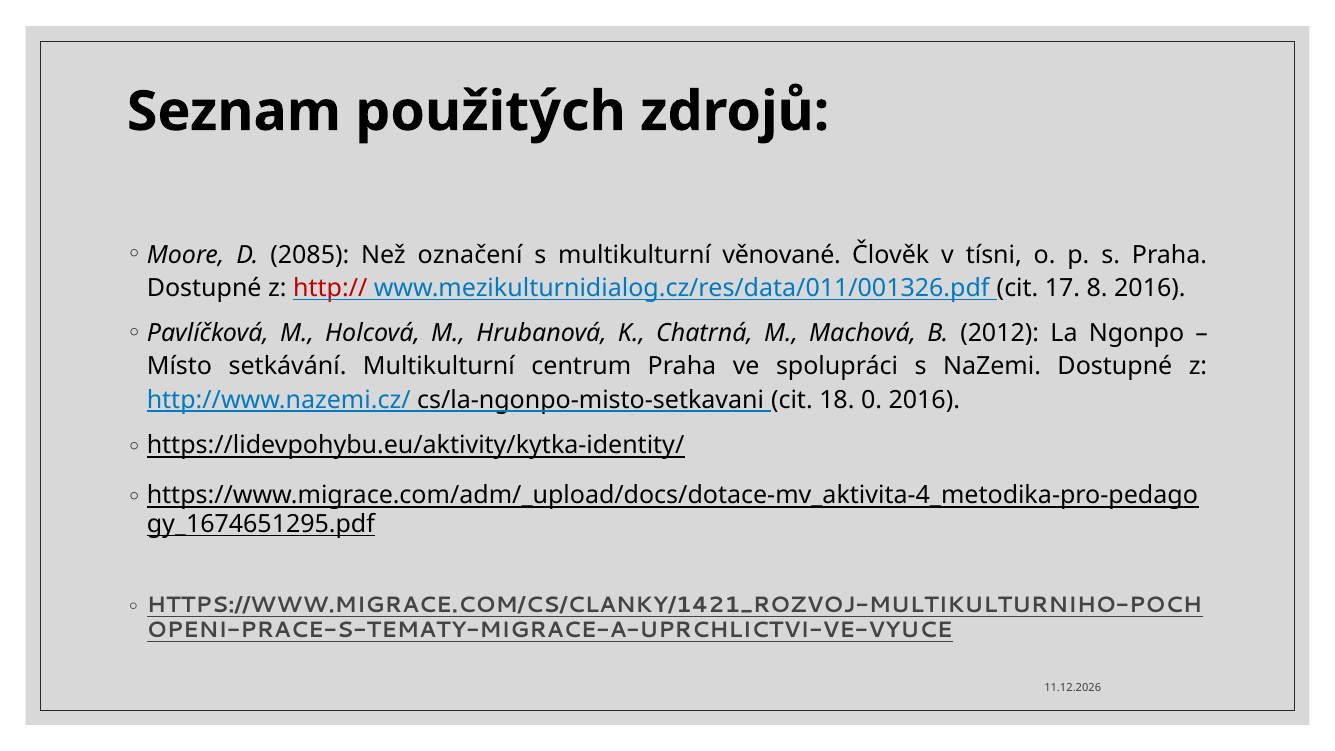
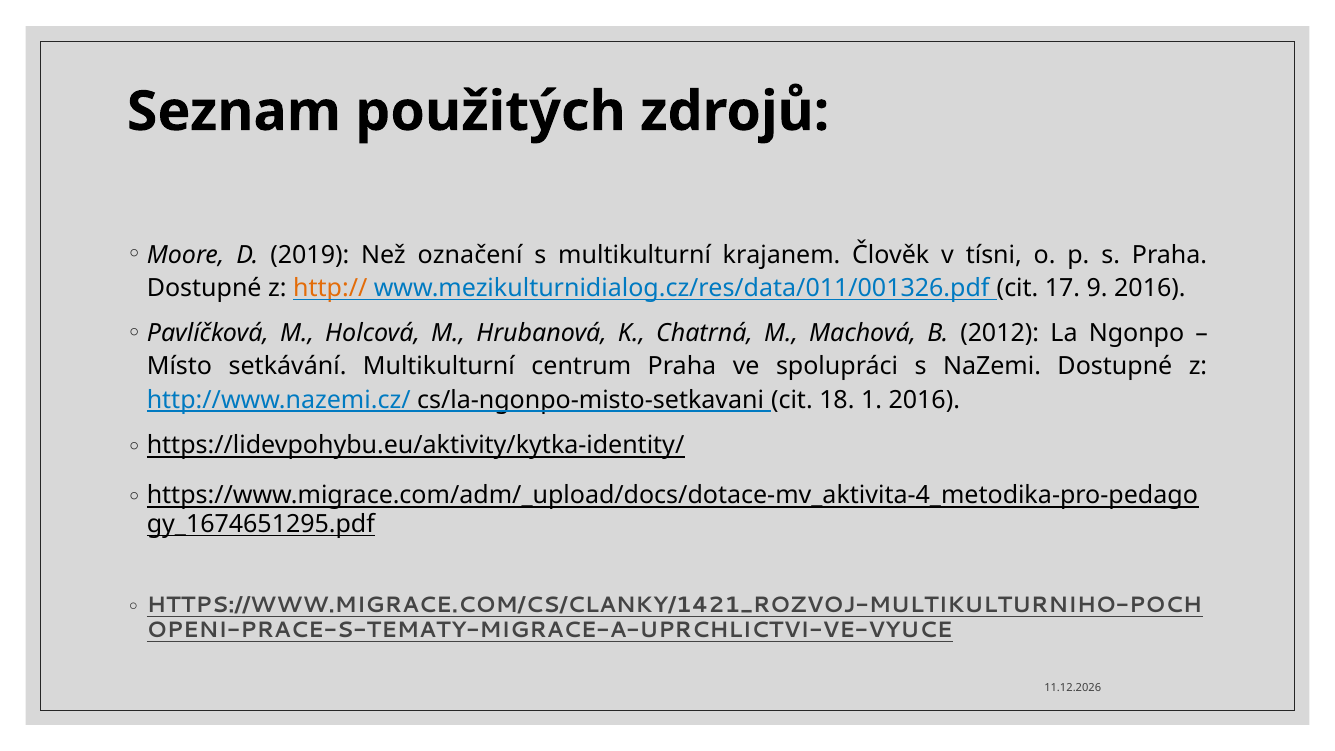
2085: 2085 -> 2019 (310, 255)
věnované: věnované -> krajanem (782, 255)
http:// colour: red -> orange (330, 288)
8: 8 -> 9 (1097, 288)
0: 0 -> 1 (872, 400)
